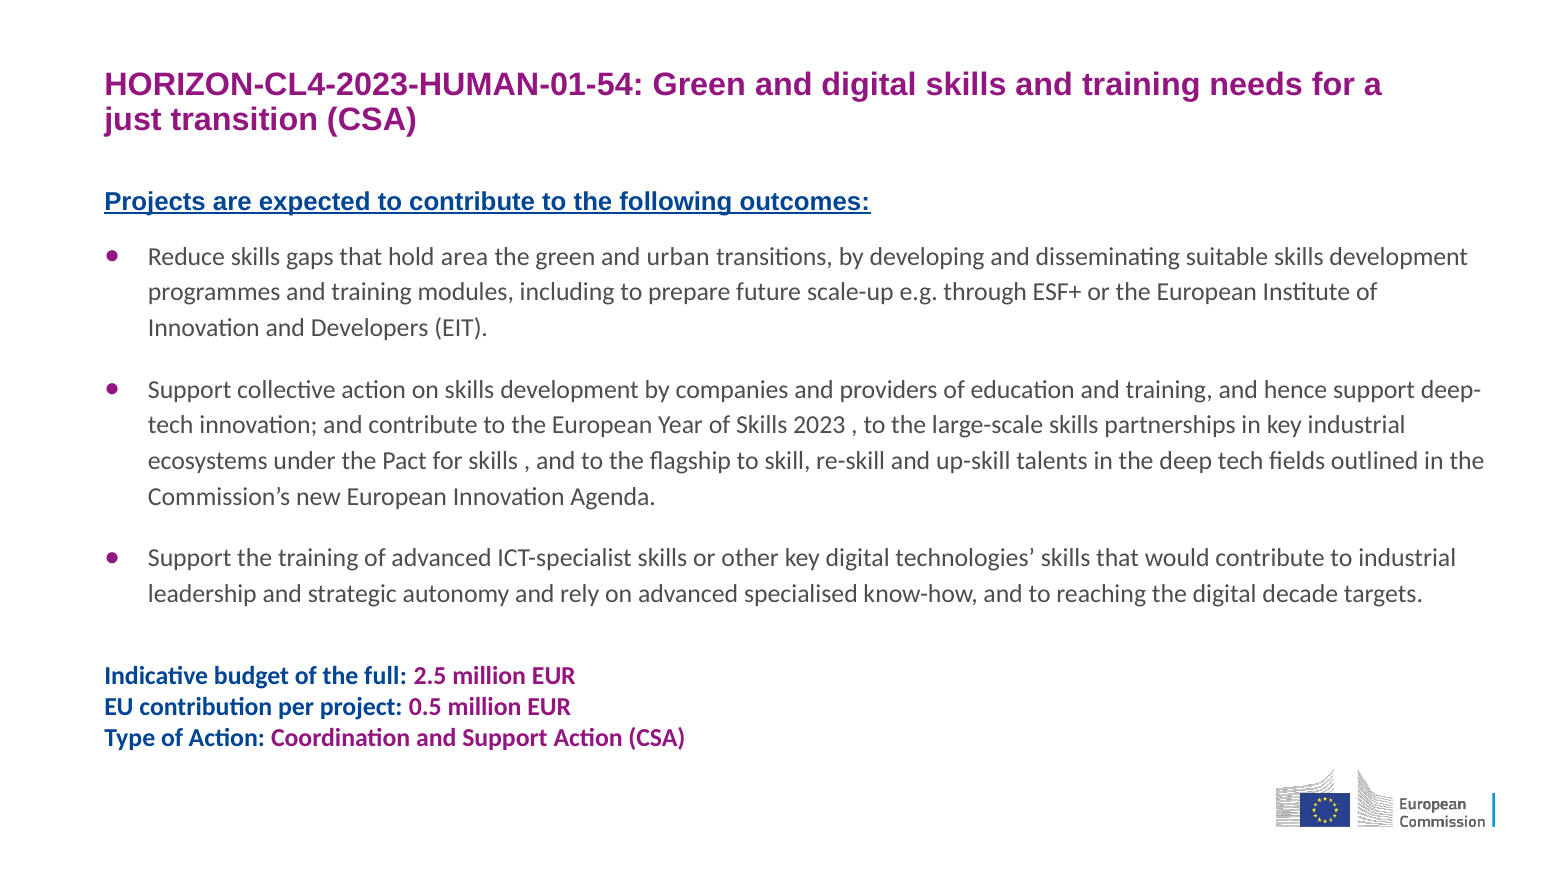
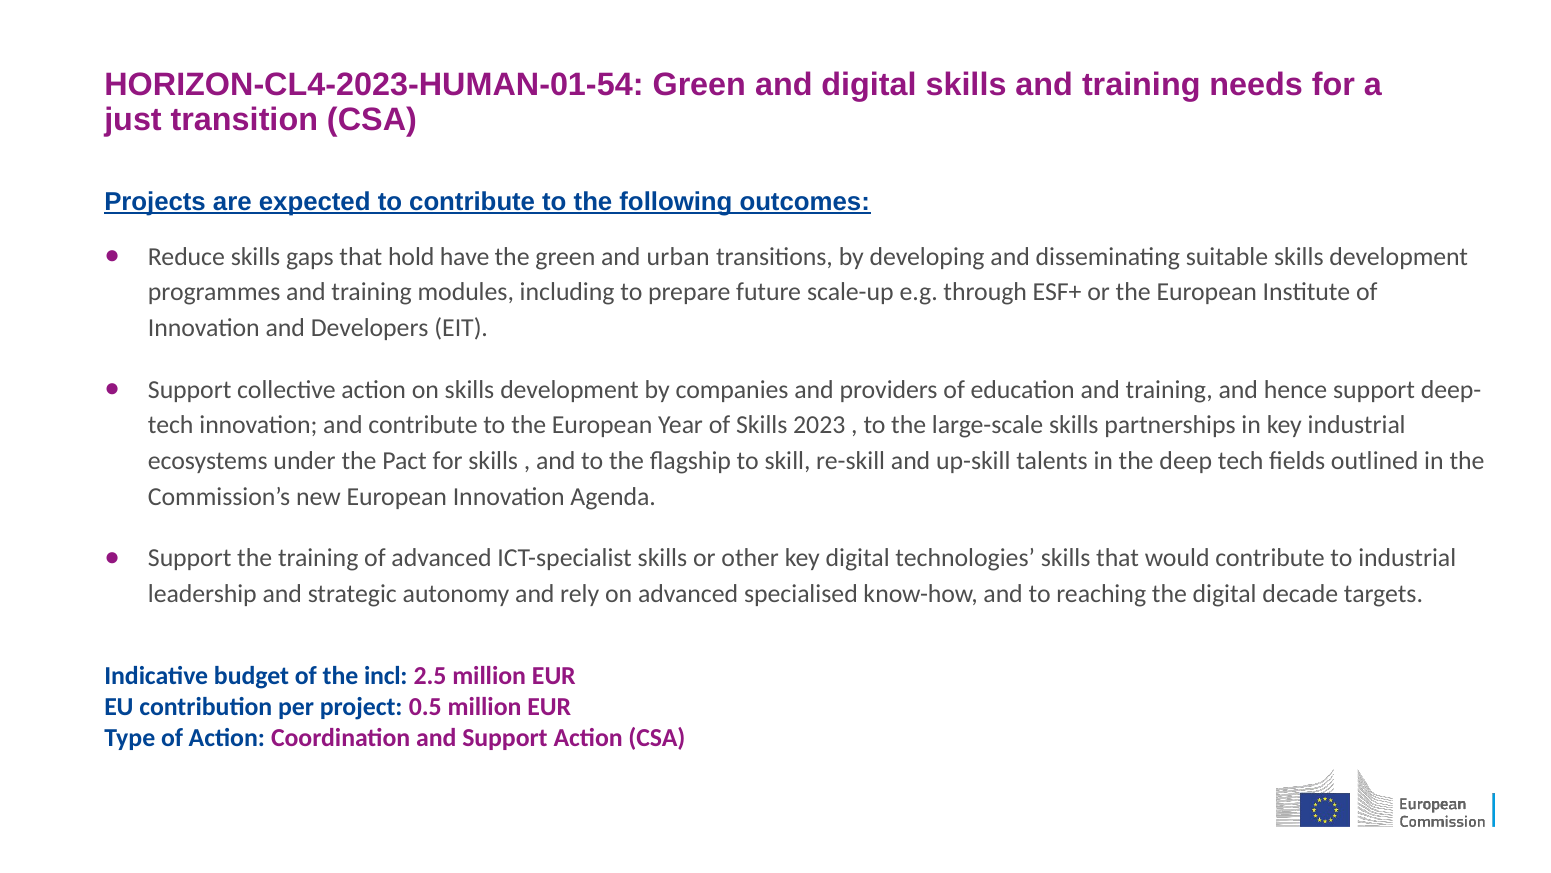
area: area -> have (465, 257)
full: full -> incl (386, 675)
